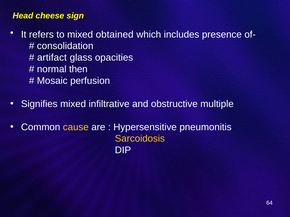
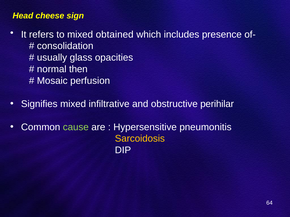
artifact: artifact -> usually (52, 58)
multiple: multiple -> perihilar (217, 104)
cause colour: yellow -> light green (76, 127)
